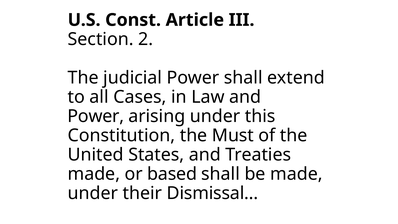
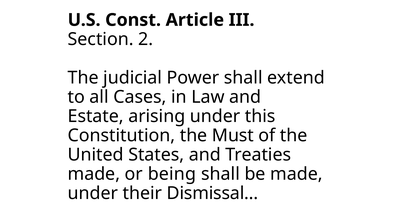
Power: Power -> Estate (96, 116)
based: based -> being (172, 174)
